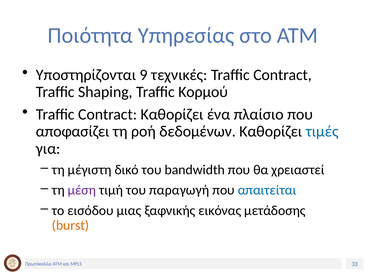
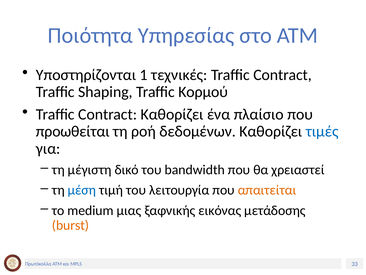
9: 9 -> 1 (144, 75)
αποφασίζει: αποφασίζει -> προωθείται (73, 131)
μέση colour: purple -> blue (82, 190)
παραγωγή: παραγωγή -> λειτουργία (179, 190)
απαιτείται colour: blue -> orange (267, 190)
εισόδου: εισόδου -> medium (91, 210)
